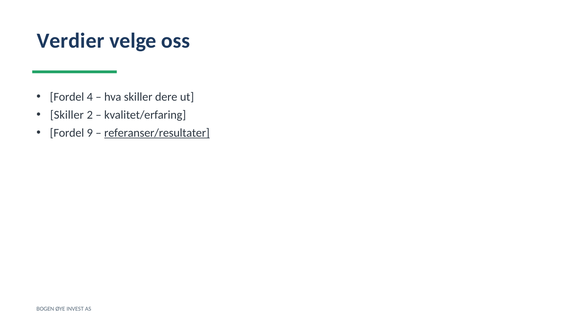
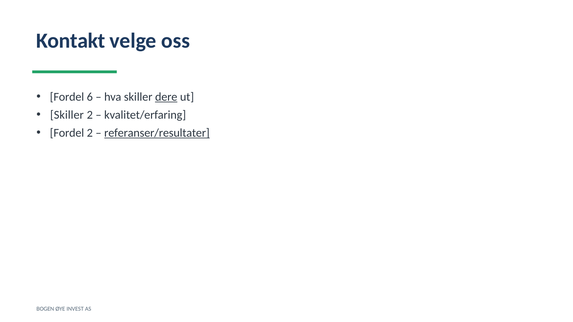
Verdier: Verdier -> Kontakt (71, 41)
4: 4 -> 6 (90, 97)
dere underline: none -> present (166, 97)
Fordel 9: 9 -> 2 (90, 133)
